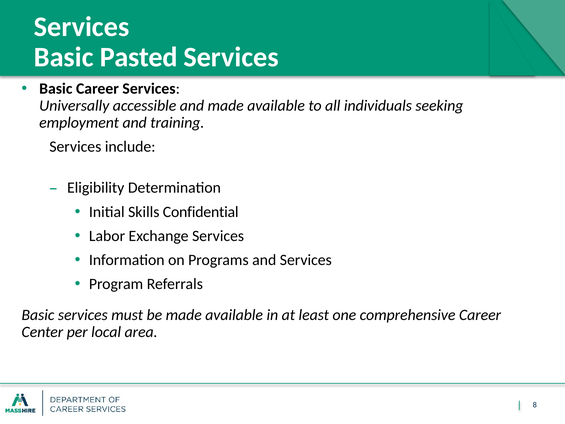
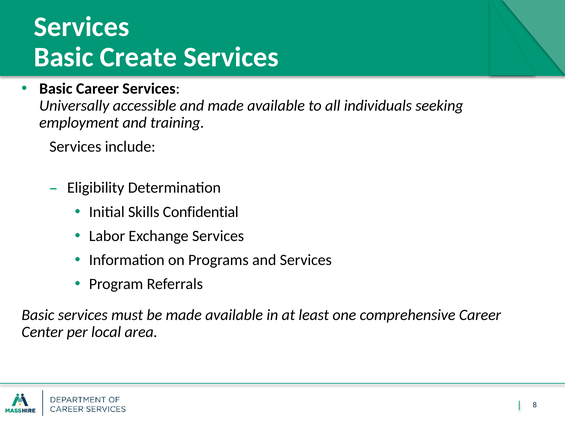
Pasted: Pasted -> Create (139, 57)
